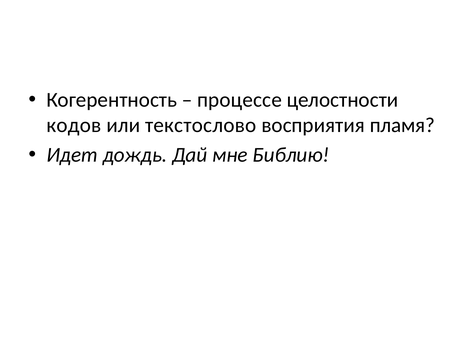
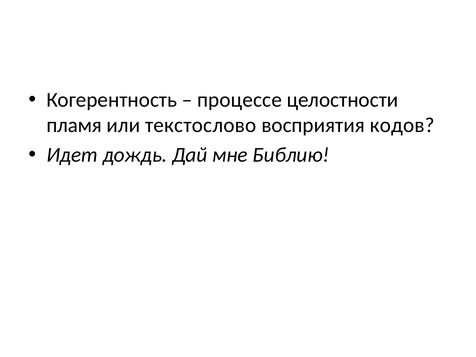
кодов: кодов -> пламя (74, 125)
пламя: пламя -> кодов (402, 125)
